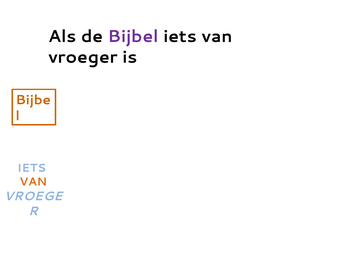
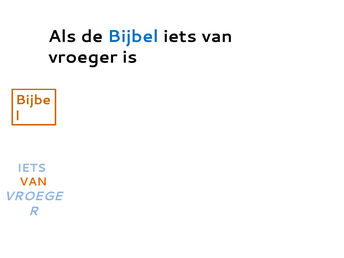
Bijbel colour: purple -> blue (133, 37)
